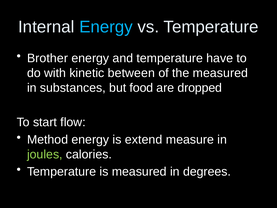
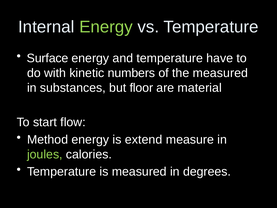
Energy colour: light blue -> light green (106, 27)
Brother: Brother -> Surface (48, 58)
between: between -> numbers (131, 73)
food: food -> floor (141, 88)
dropped: dropped -> material (200, 88)
